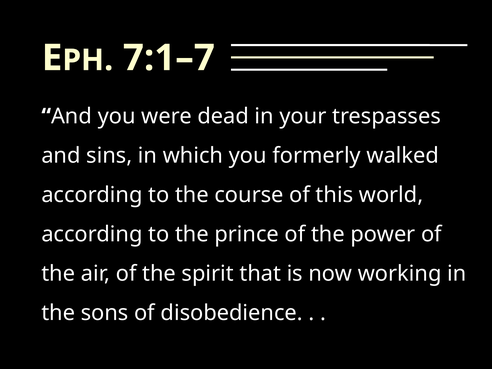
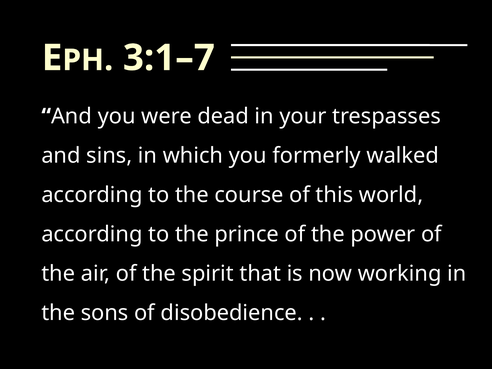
7:1–7: 7:1–7 -> 3:1–7 (169, 58)
